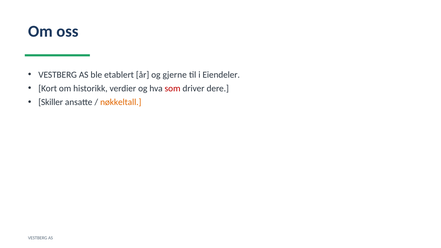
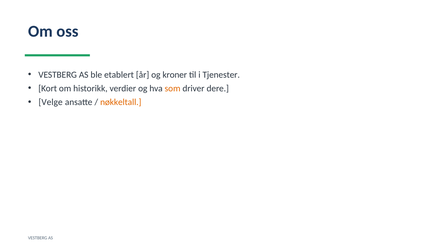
gjerne: gjerne -> kroner (175, 75)
Eiendeler: Eiendeler -> Tjenester (221, 75)
som colour: red -> orange (173, 88)
Skiller: Skiller -> Velge (51, 102)
